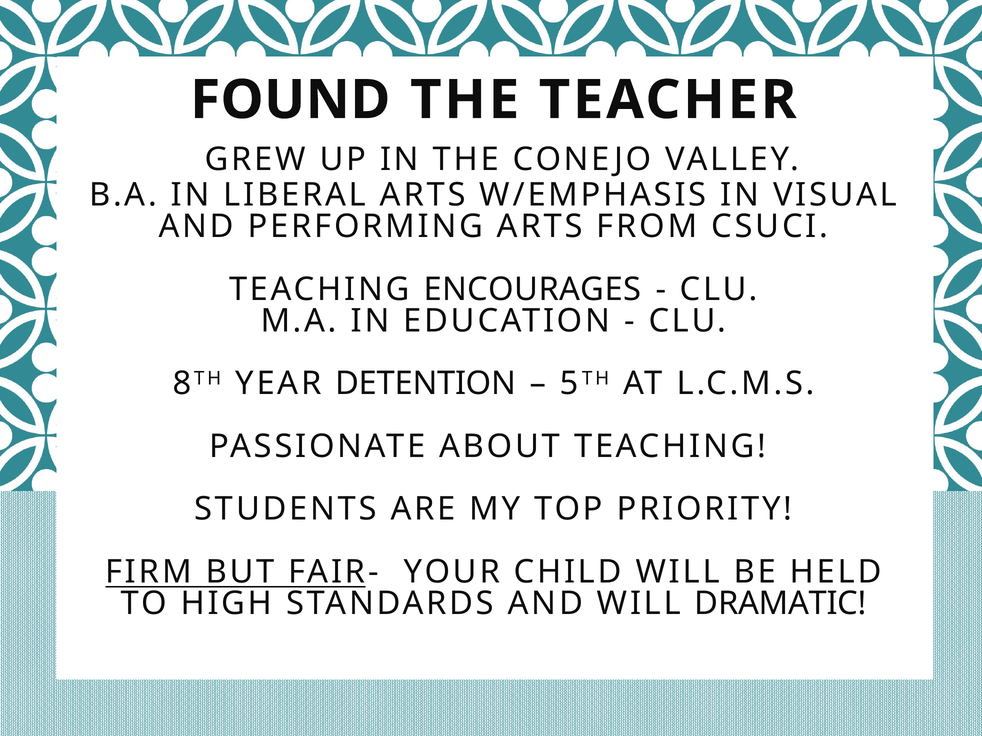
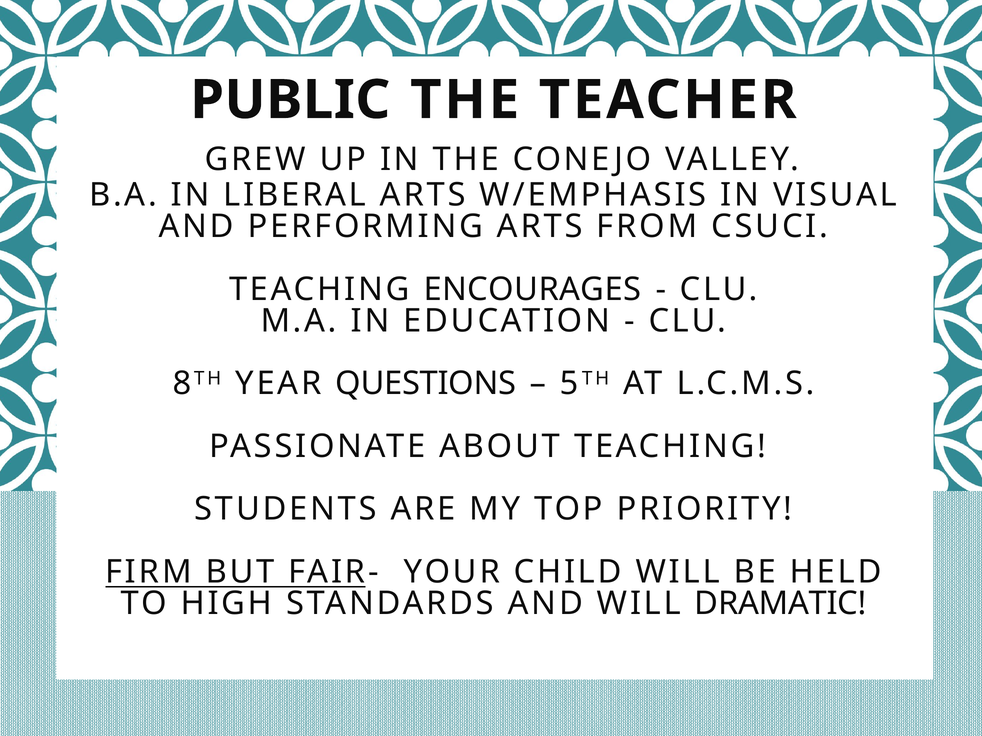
FOUND: FOUND -> PUBLIC (290, 100)
DETENTION: DETENTION -> QUESTIONS (426, 384)
